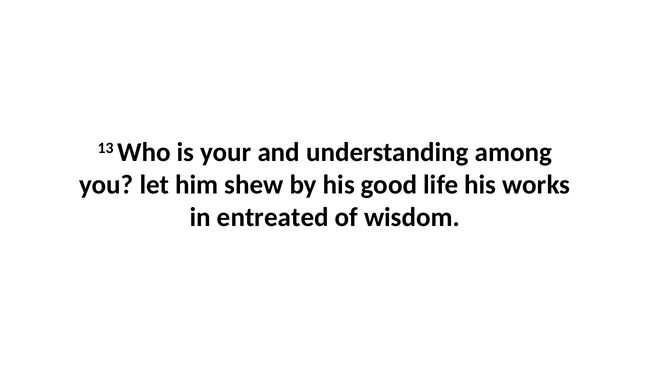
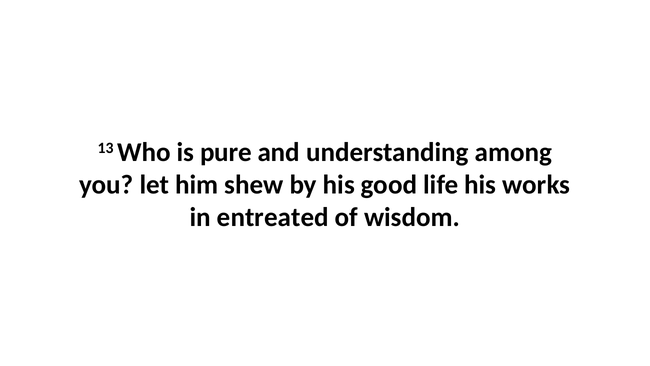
your: your -> pure (226, 152)
